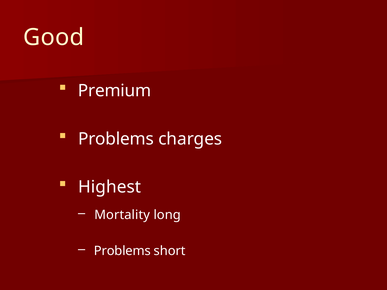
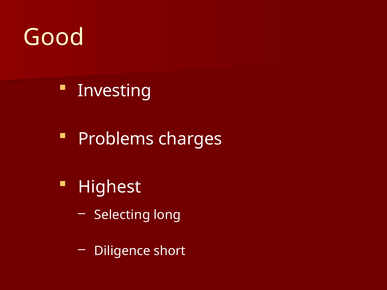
Premium: Premium -> Investing (115, 91)
Mortality: Mortality -> Selecting (122, 215)
Problems: Problems -> Diligence (122, 251)
